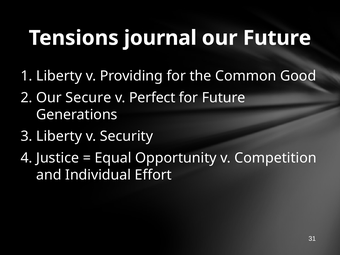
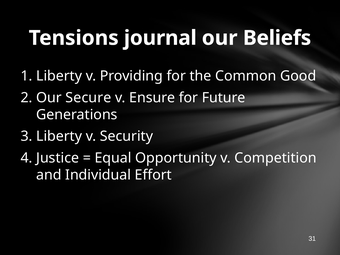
our Future: Future -> Beliefs (277, 38)
Perfect: Perfect -> Ensure (152, 98)
